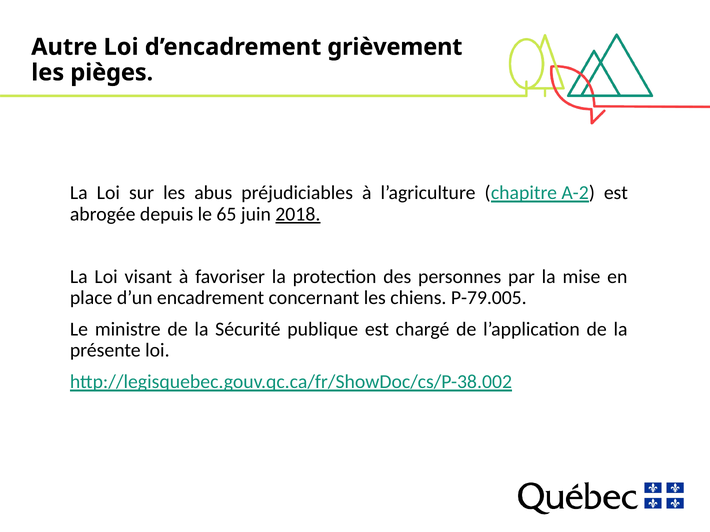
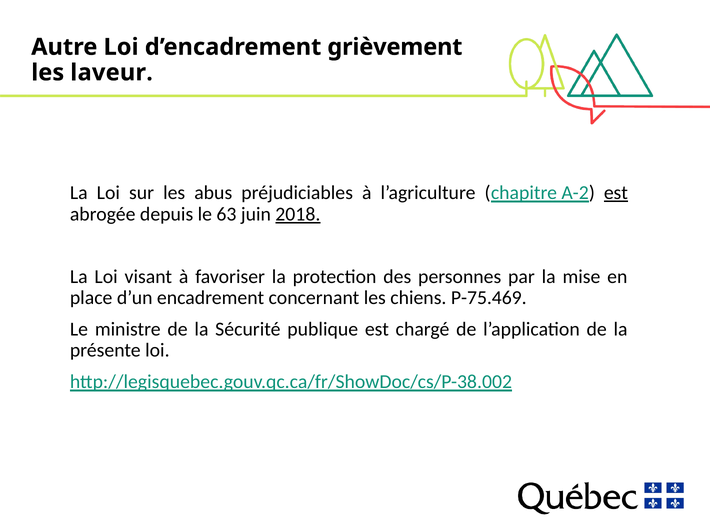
pièges: pièges -> laveur (112, 73)
est underline: none -> present (616, 193)
65: 65 -> 63 (226, 214)
P-79.005: P-79.005 -> P-75.469 (489, 298)
